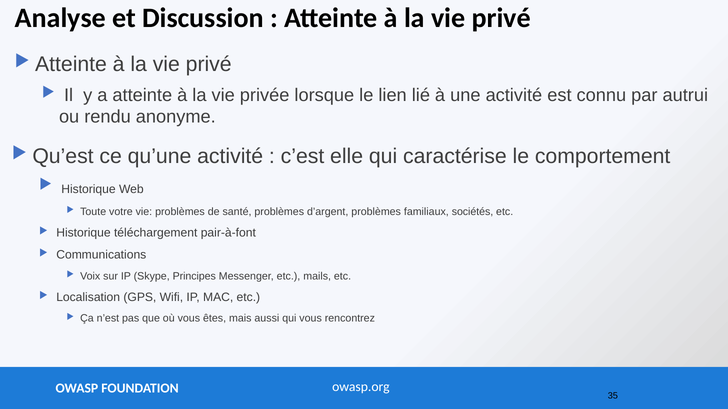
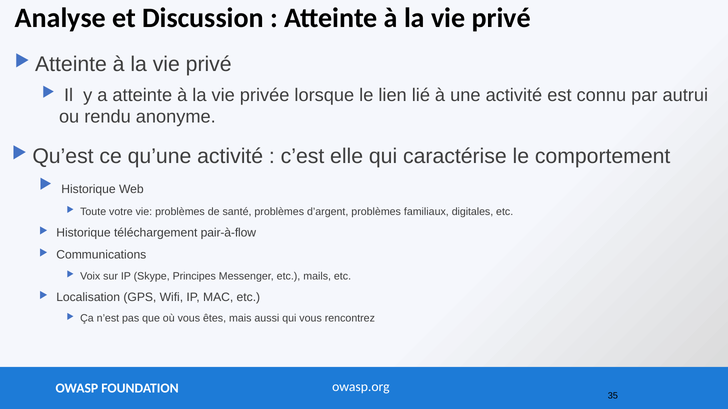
sociétés: sociétés -> digitales (472, 212)
pair-à-font: pair-à-font -> pair-à-flow (228, 233)
